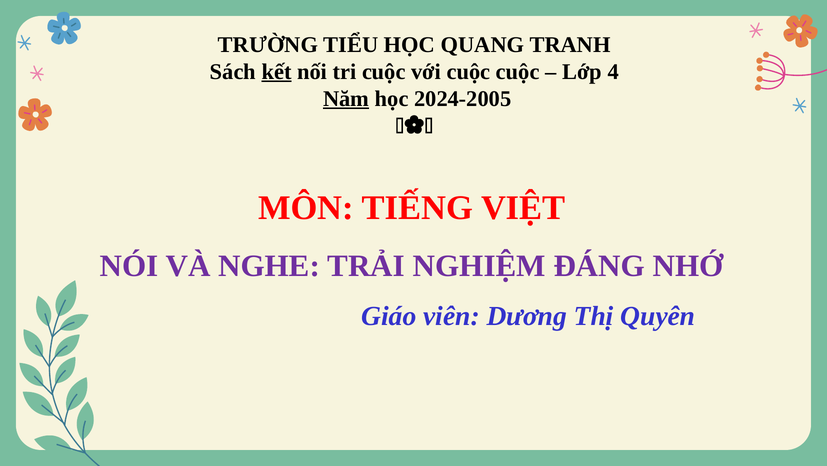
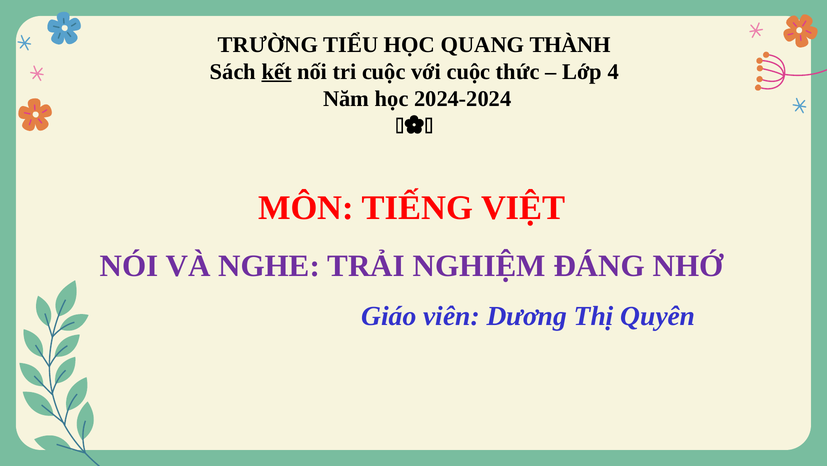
TRANH: TRANH -> THÀNH (570, 45)
cuộc cuộc: cuộc -> thức (518, 72)
Năm underline: present -> none (346, 99)
2024-2005: 2024-2005 -> 2024-2024 (463, 99)
